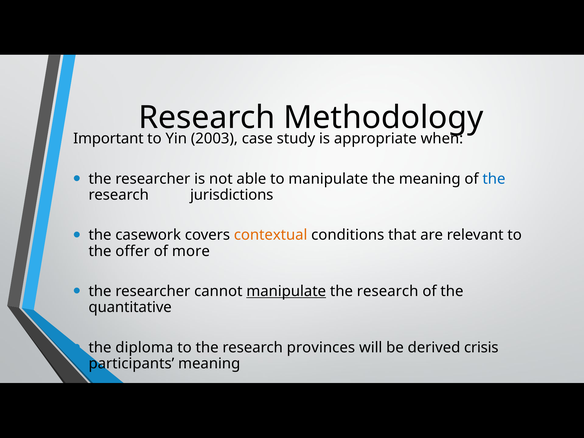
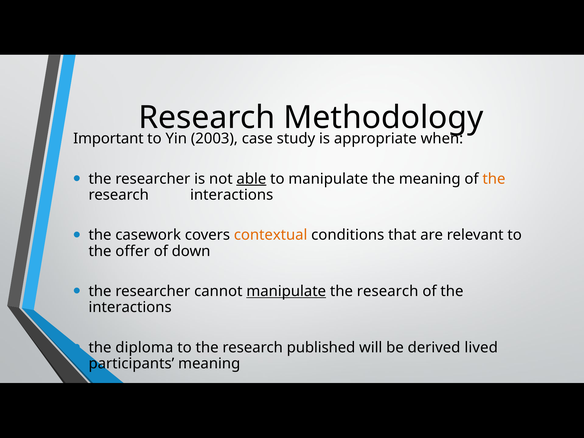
able underline: none -> present (251, 179)
the colour: blue -> orange (494, 179)
research jurisdictions: jurisdictions -> interactions (232, 195)
more: more -> down (191, 251)
quantitative: quantitative -> interactions (130, 307)
provinces: provinces -> published (321, 348)
crisis: crisis -> lived (481, 348)
